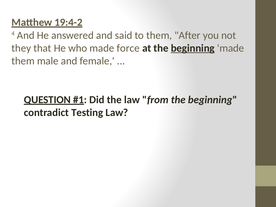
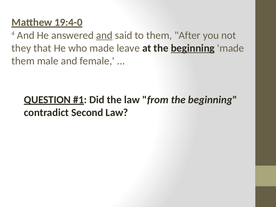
19:4-2: 19:4-2 -> 19:4-0 (69, 22)
and underline: none -> present (104, 35)
force: force -> leave (128, 48)
Testing: Testing -> Second (87, 113)
